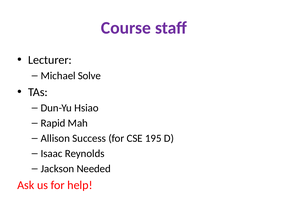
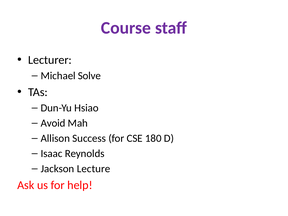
Rapid: Rapid -> Avoid (53, 123)
195: 195 -> 180 (153, 138)
Needed: Needed -> Lecture (94, 169)
